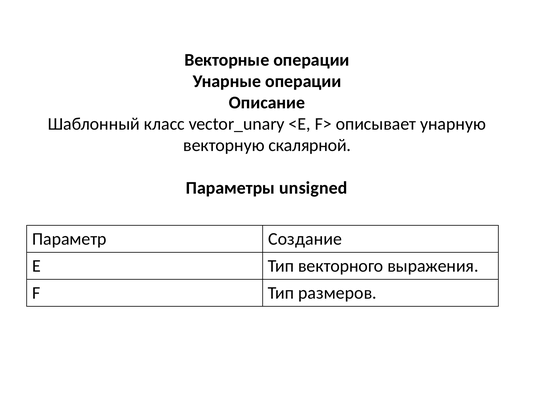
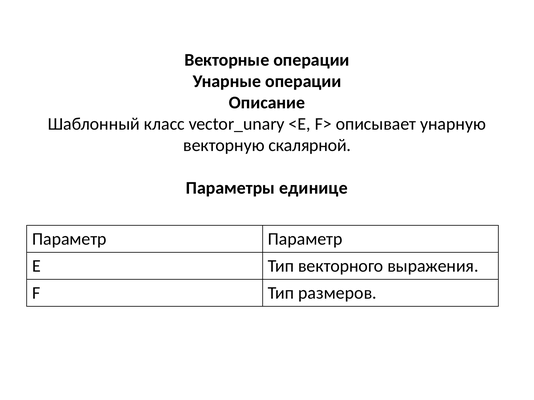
unsigned: unsigned -> единице (313, 188)
Параметр Создание: Создание -> Параметр (305, 239)
